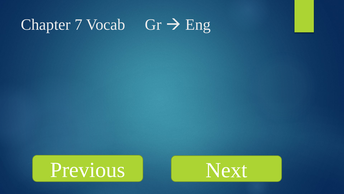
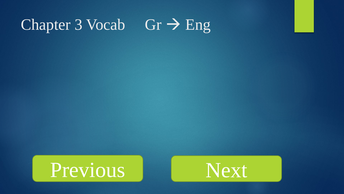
7: 7 -> 3 (79, 25)
